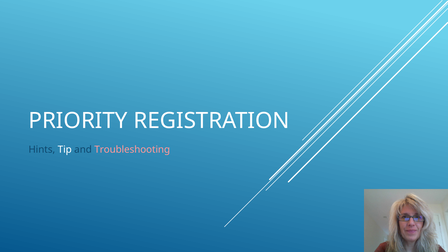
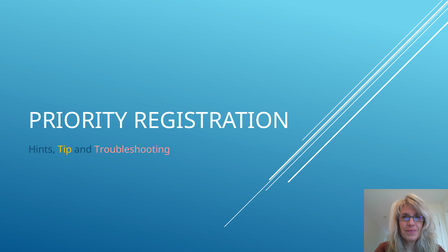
Tip colour: white -> yellow (65, 149)
